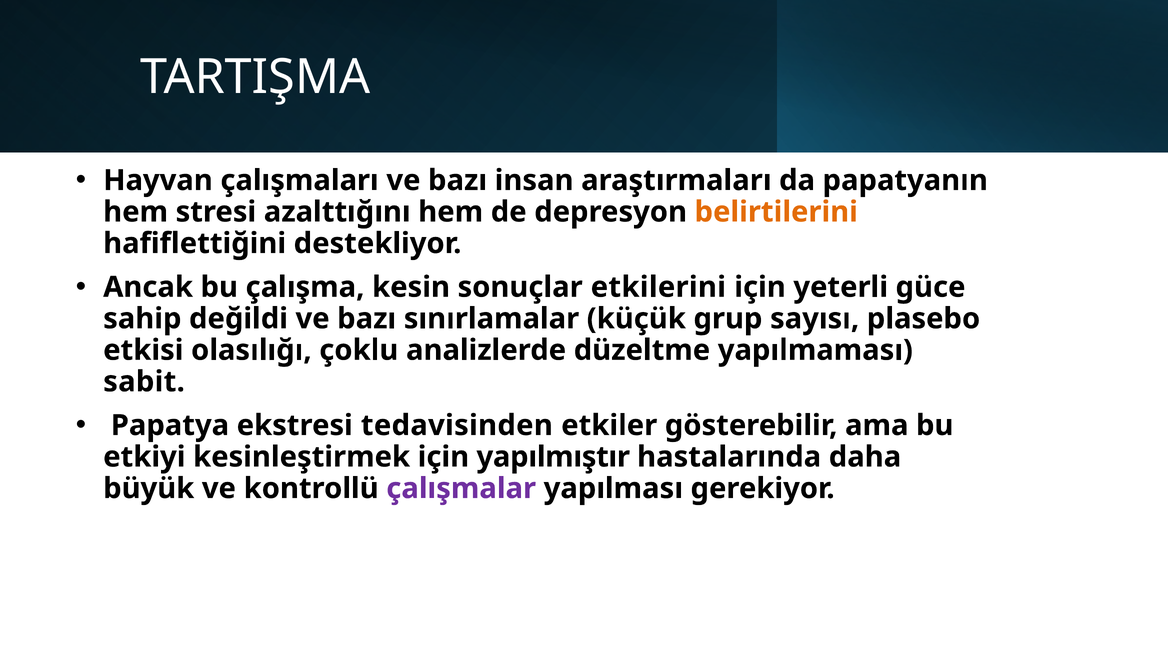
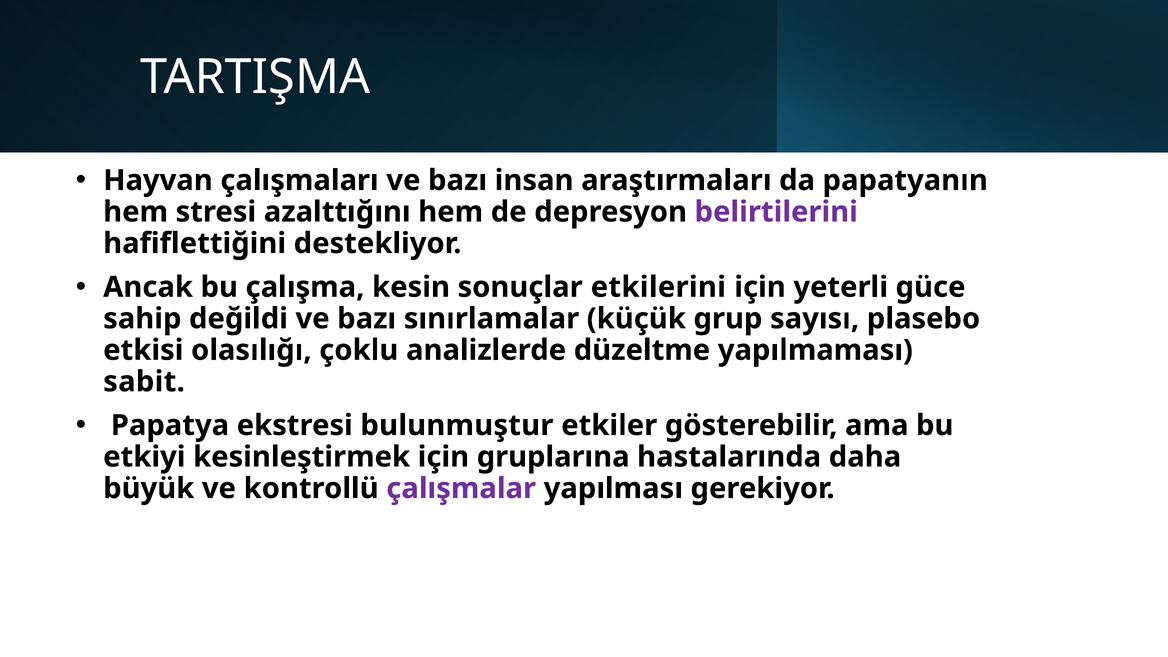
belirtilerini colour: orange -> purple (776, 212)
tedavisinden: tedavisinden -> bulunmuştur (457, 425)
yapılmıştır: yapılmıştır -> gruplarına (553, 457)
